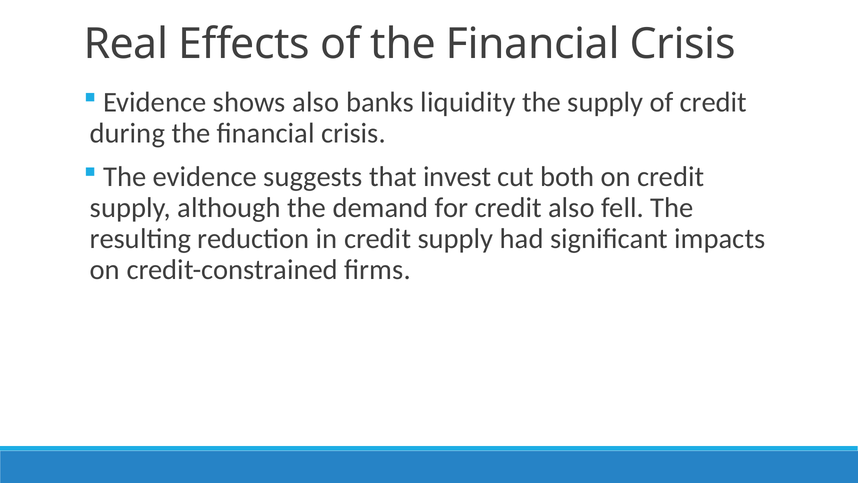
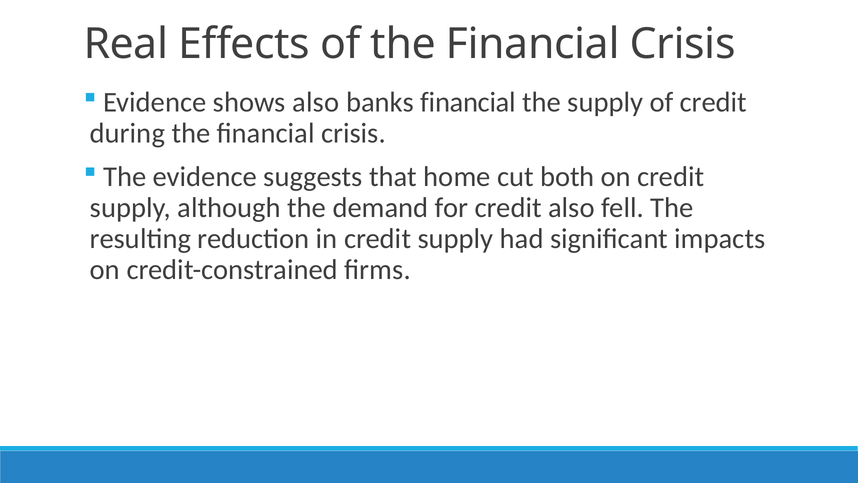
banks liquidity: liquidity -> financial (468, 102)
invest: invest -> home (457, 177)
